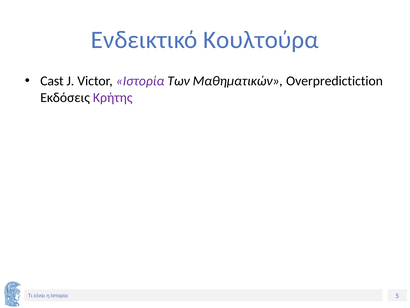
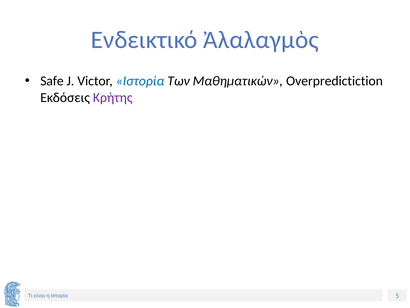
Κουλτούρα: Κουλτούρα -> Ἀλαλαγμὸς (261, 40)
Cast: Cast -> Safe (52, 81)
Ιστορία colour: purple -> blue (140, 81)
